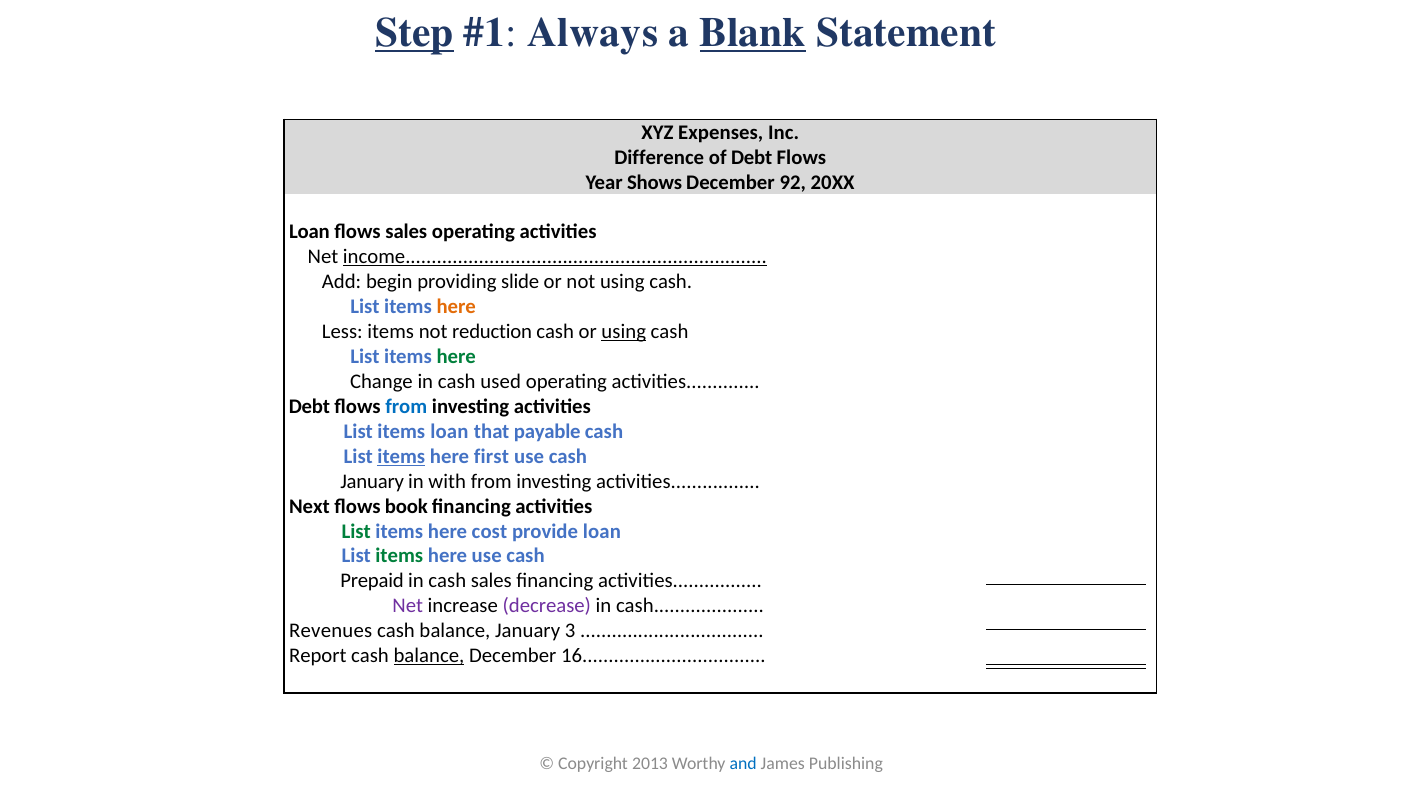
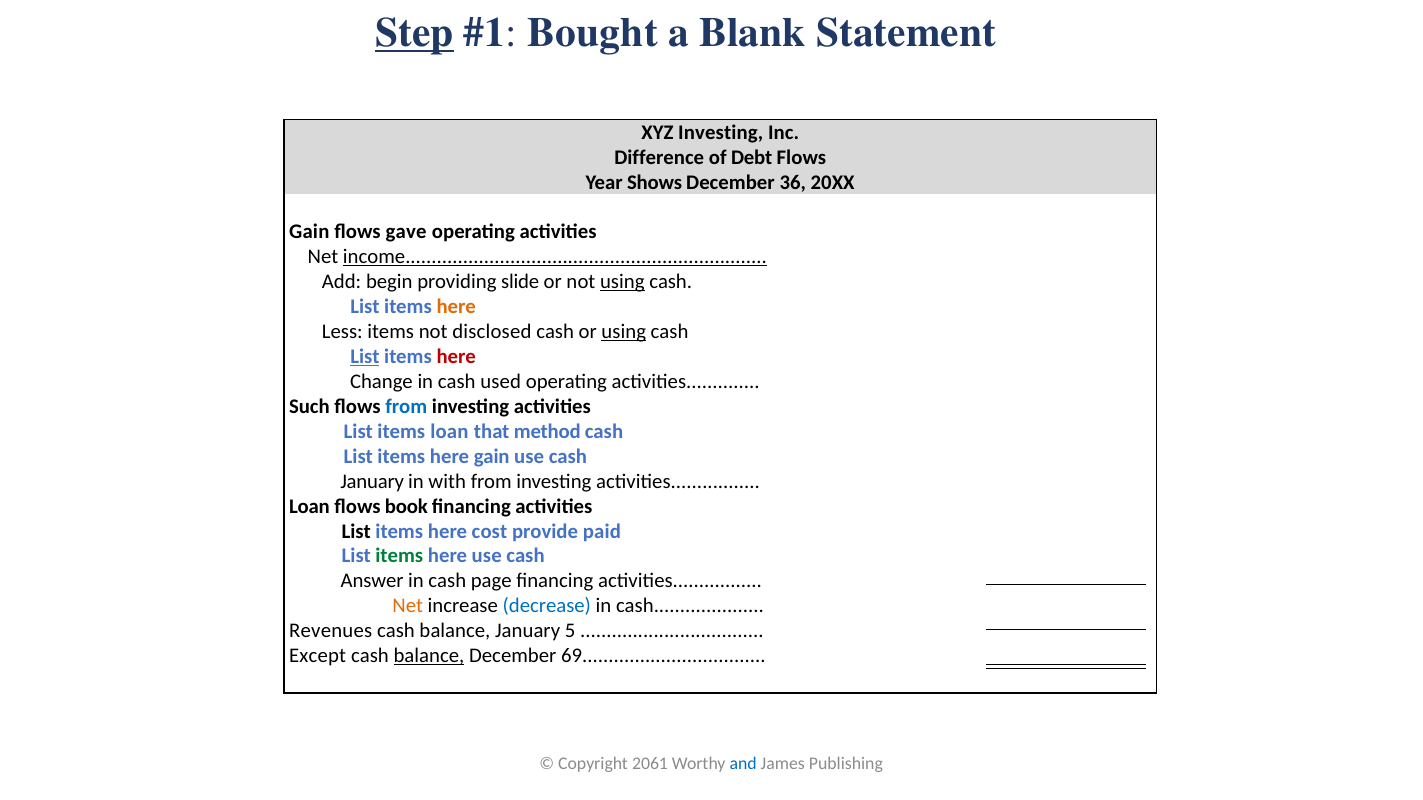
Always: Always -> Bought (593, 33)
Blank underline: present -> none (753, 33)
XYZ Expenses: Expenses -> Investing (721, 132)
92: 92 -> 36 (793, 183)
Loan: Loan -> Gain (309, 232)
flows sales: sales -> gave (406, 232)
using underline: none -> present (622, 282)
reduction: reduction -> disclosed (492, 332)
List underline: none -> present (365, 357)
here colour: green -> red (456, 357)
Debt: Debt -> Such (309, 407)
payable: payable -> method (547, 432)
items underline: present -> none (401, 457)
here first: first -> gain (492, 457)
Next: Next -> Loan (309, 507)
List colour: green -> black (356, 531)
provide loan: loan -> paid (602, 531)
Prepaid: Prepaid -> Answer (372, 581)
cash sales: sales -> page (491, 581)
Net colour: purple -> orange (408, 606)
decrease colour: purple -> blue (547, 606)
3: 3 -> 5 (570, 631)
Report: Report -> Except (318, 656)
16: 16 -> 69 (663, 656)
2013: 2013 -> 2061 (650, 764)
